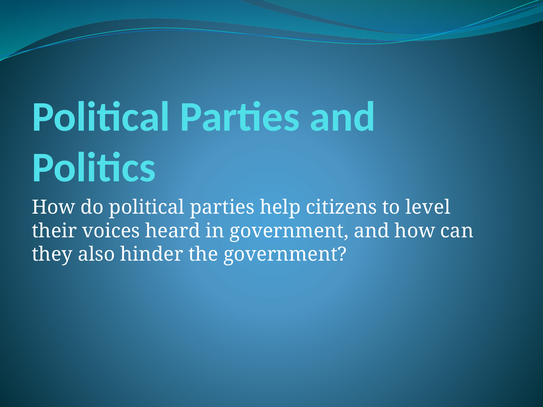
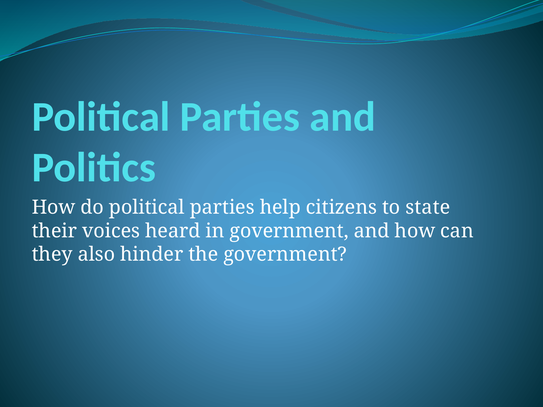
level: level -> state (428, 208)
